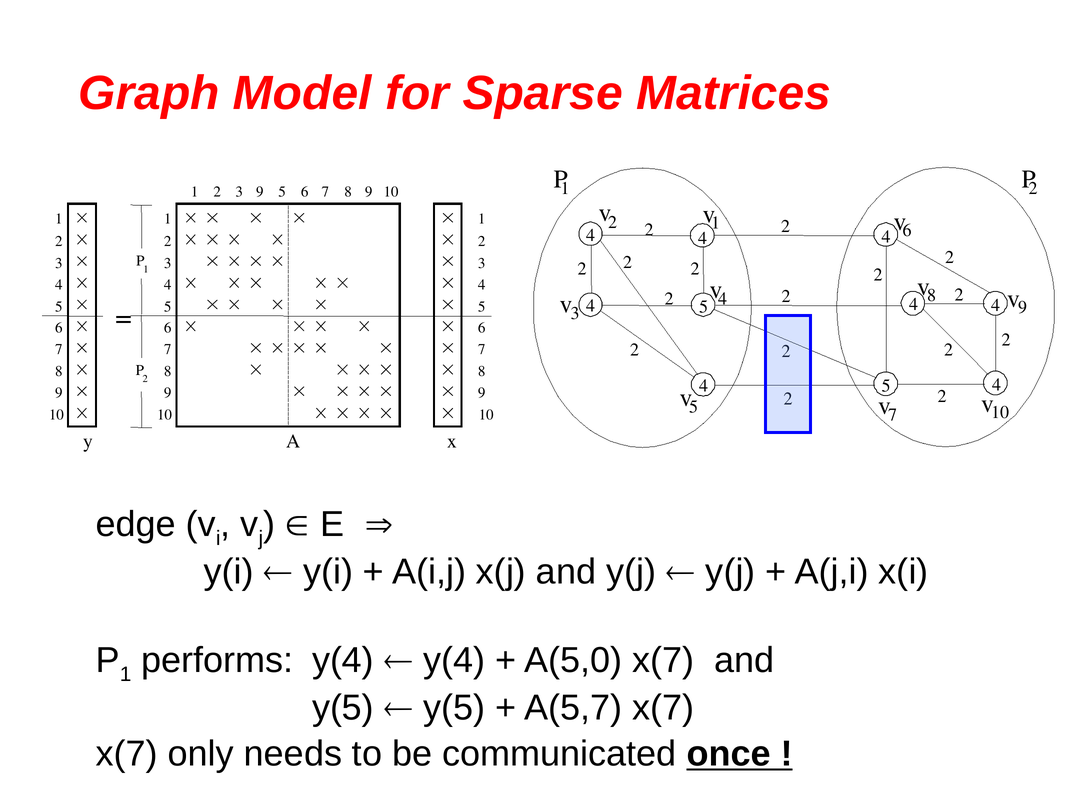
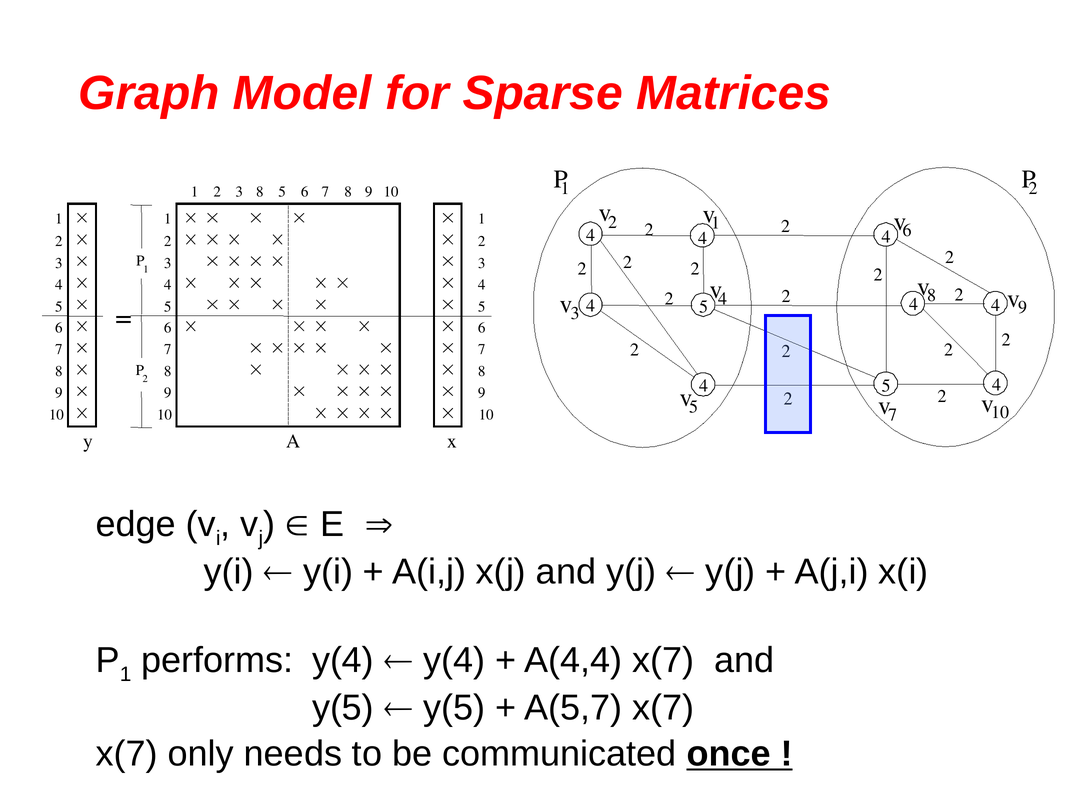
3 9: 9 -> 8 (260, 192)
A(5,0: A(5,0 -> A(4,4 (573, 660)
